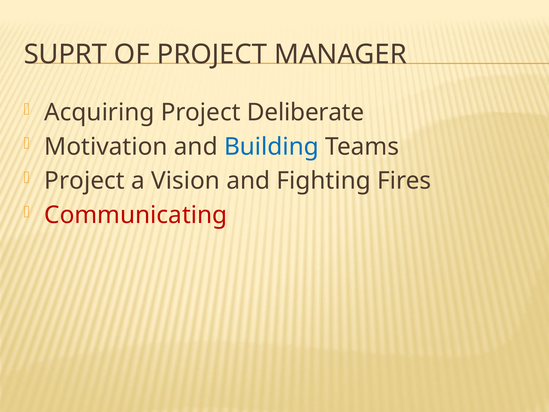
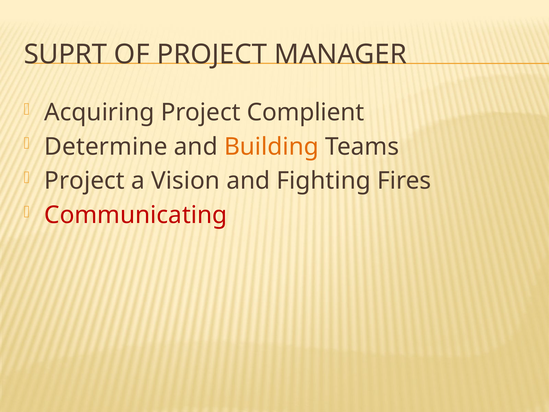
Deliberate: Deliberate -> Complient (306, 112)
Motivation: Motivation -> Determine (106, 147)
Building colour: blue -> orange (272, 147)
